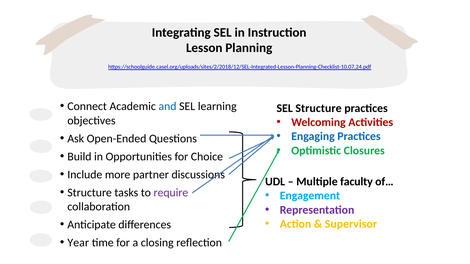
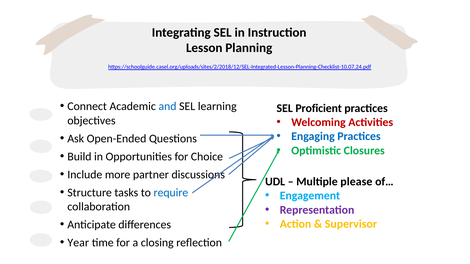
SEL Structure: Structure -> Proficient (319, 108)
faculty: faculty -> please (356, 182)
require colour: purple -> blue (171, 193)
